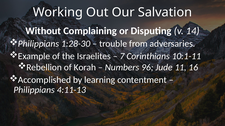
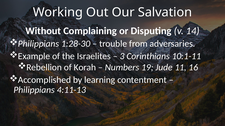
7: 7 -> 3 (122, 56)
96: 96 -> 19 (147, 68)
